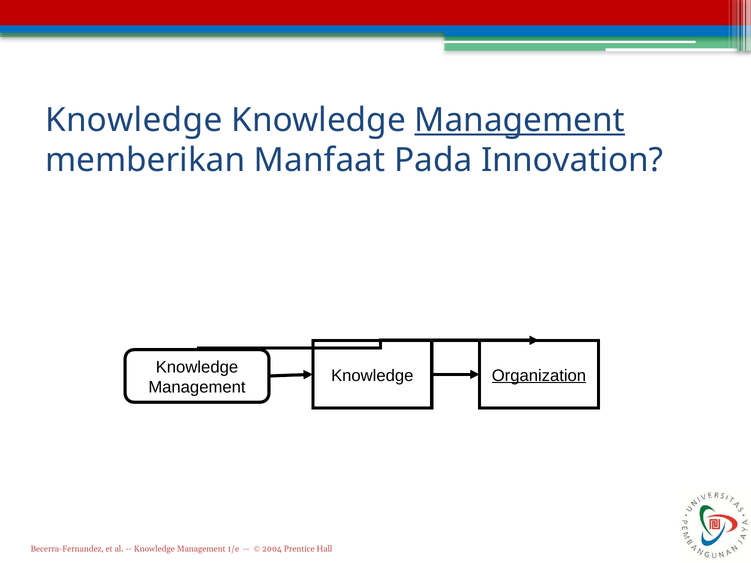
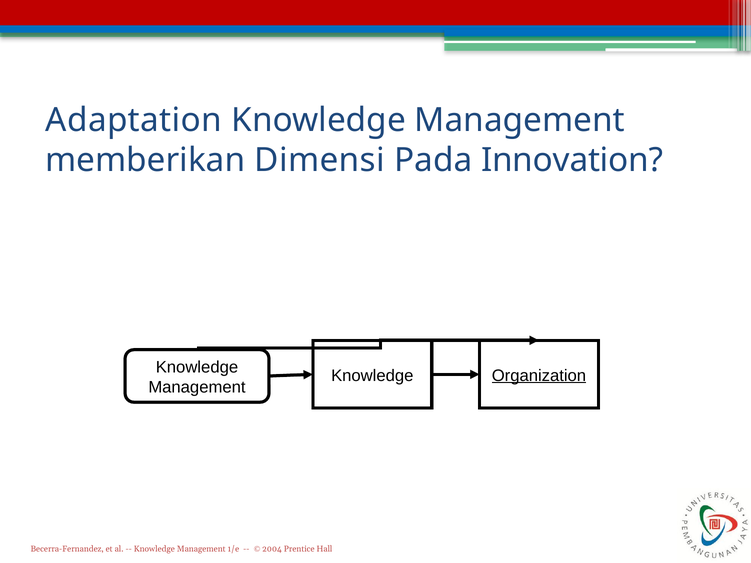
Knowledge: Knowledge -> Adaptation (134, 120)
Management underline: present -> none (520, 120)
Manfaat: Manfaat -> Dimensi (320, 160)
